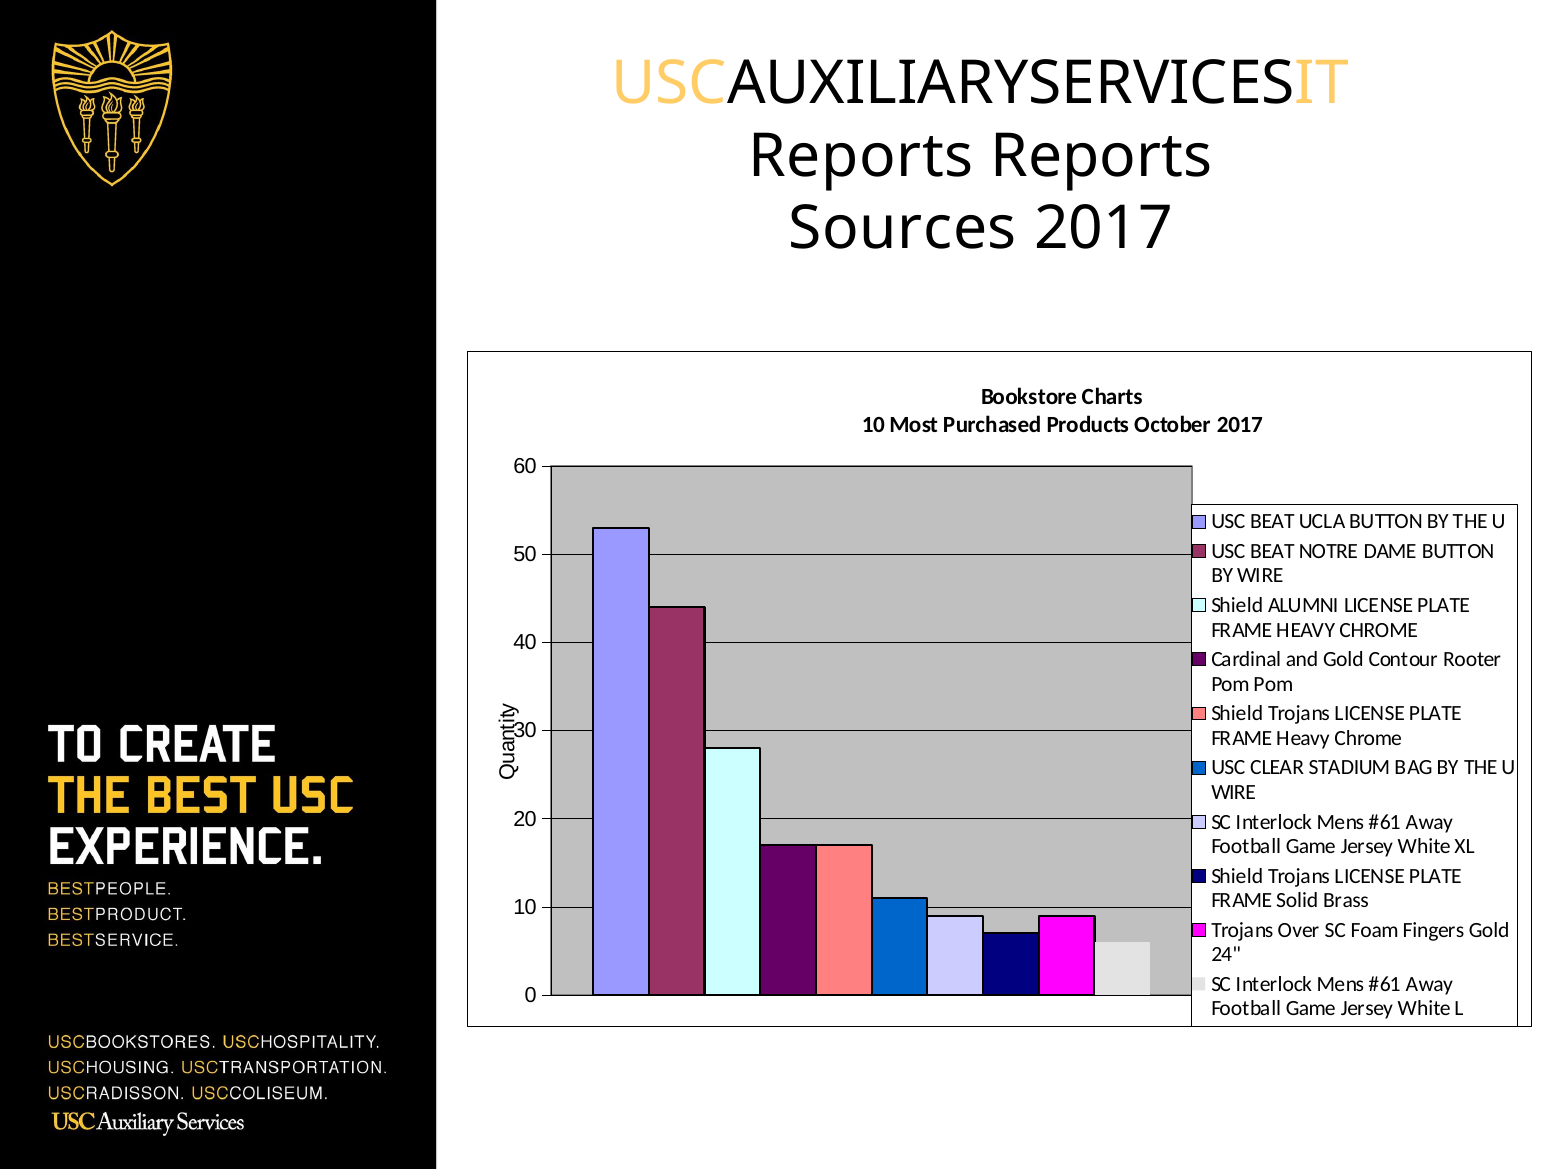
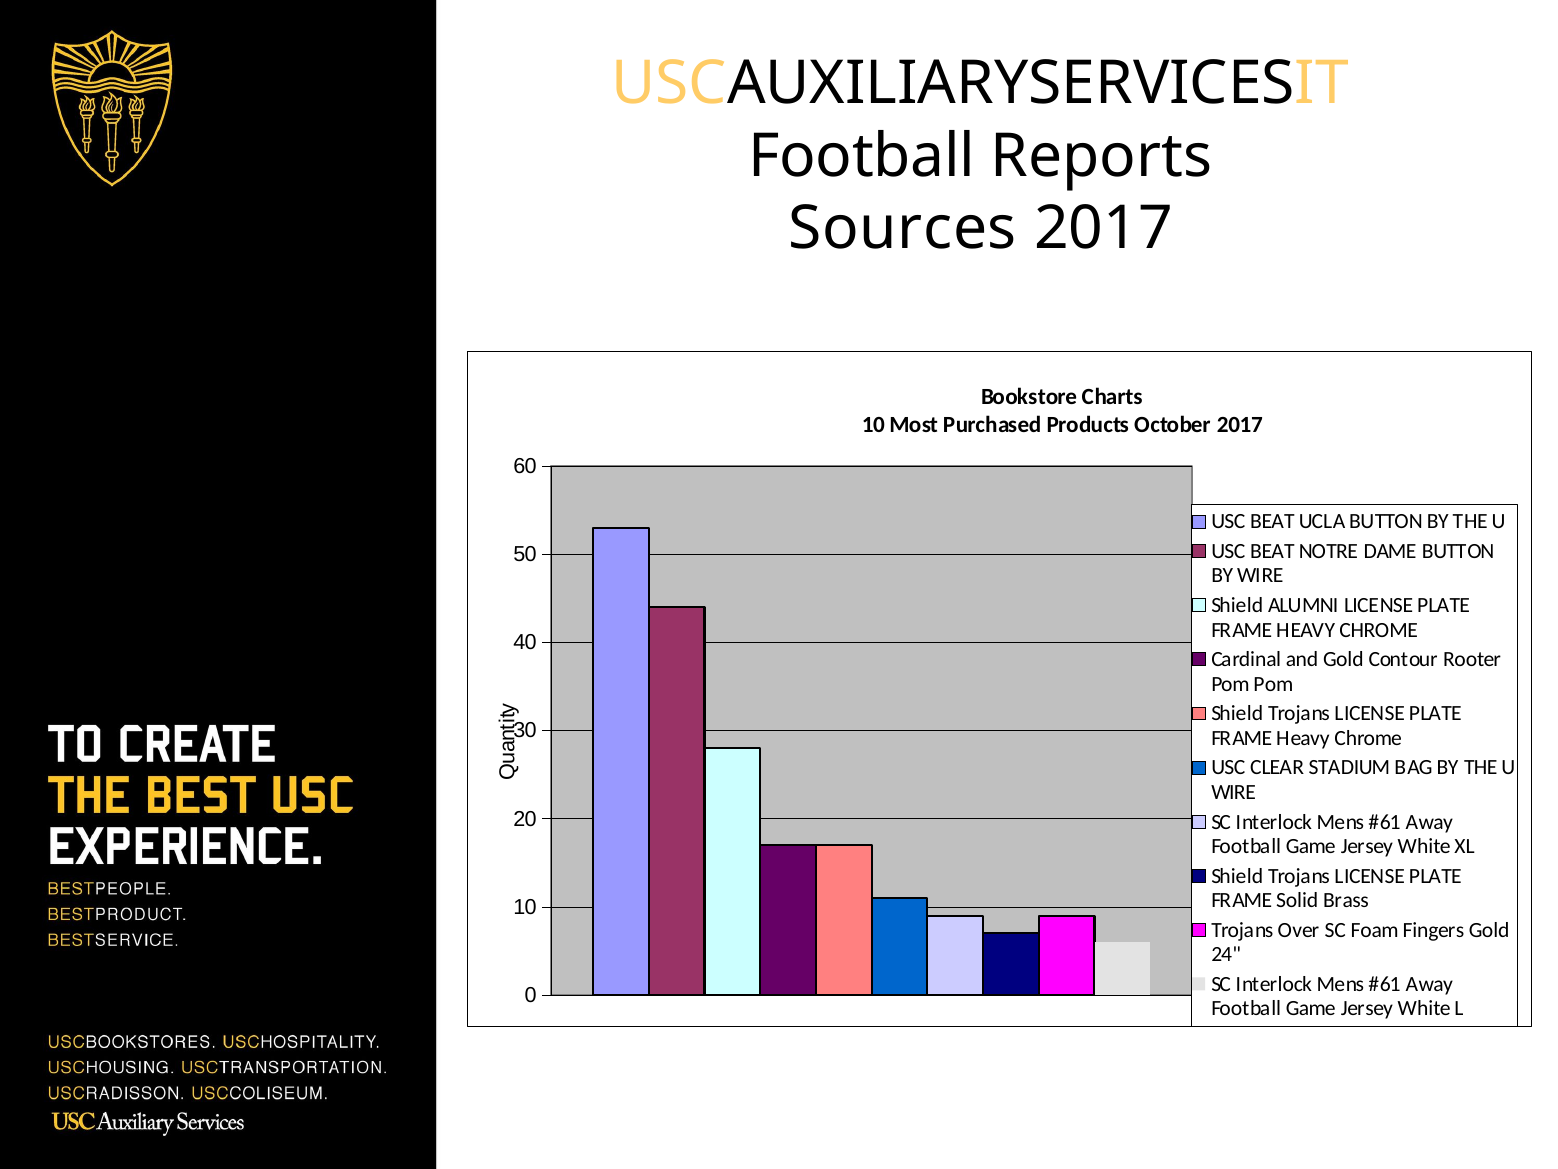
Reports: Reports -> Football (862, 156)
